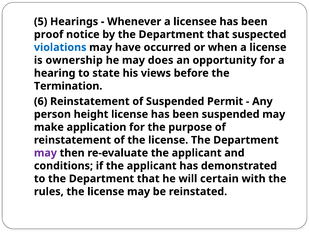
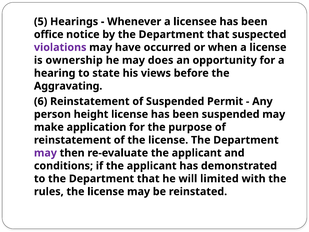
proof: proof -> office (49, 34)
violations colour: blue -> purple (60, 47)
Termination: Termination -> Aggravating (68, 86)
certain: certain -> limited (219, 179)
